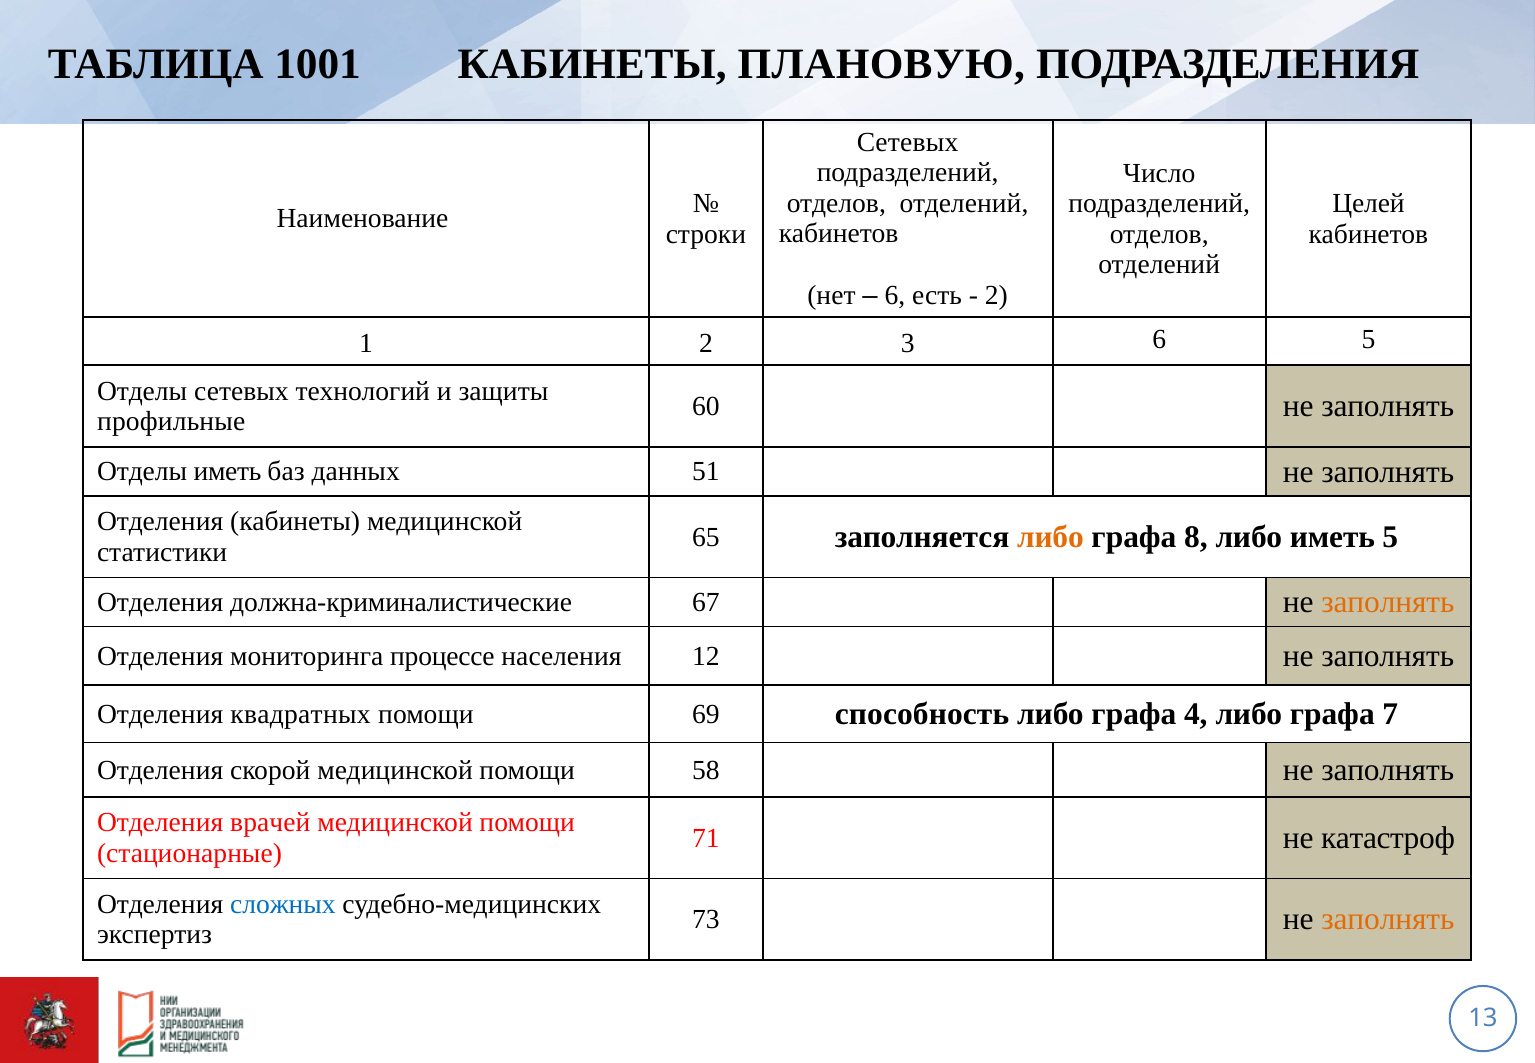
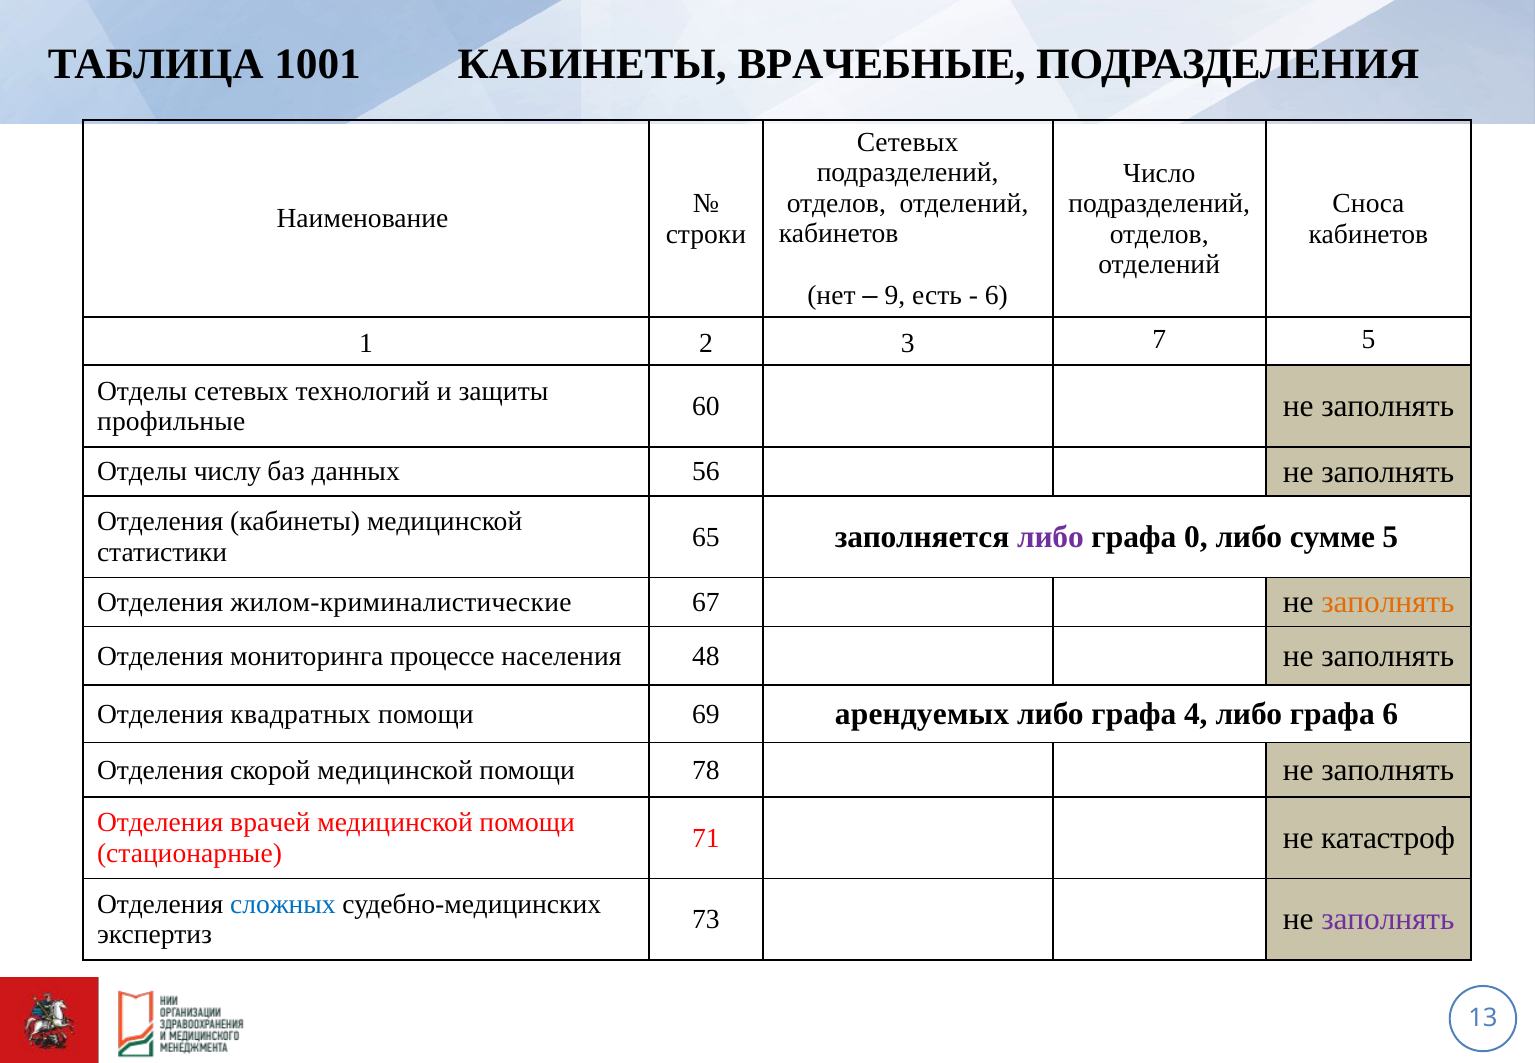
ПЛАНОВУЮ: ПЛАНОВУЮ -> ВРАЧЕБНЫЕ (882, 64)
Целей: Целей -> Сноса (1368, 203)
6: 6 -> 9 (895, 295)
2: 2 -> 6 (996, 295)
3 6: 6 -> 7 (1159, 340)
Отделы иметь: иметь -> числу (228, 471)
51: 51 -> 56 (706, 471)
либо colour: orange -> purple (1050, 537)
8: 8 -> 0 (1196, 537)
либо иметь: иметь -> сумме (1333, 537)
должна-криминалистические: должна-криминалистические -> жилом-криминалистические (401, 602)
12: 12 -> 48 (706, 656)
способность: способность -> арендуемых (922, 714)
графа 7: 7 -> 6 (1390, 714)
58: 58 -> 78 (706, 770)
заполнять colour: orange -> purple (1388, 919)
